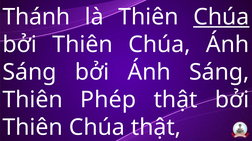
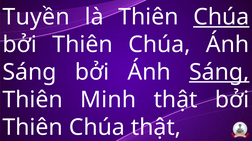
Thánh: Thánh -> Tuyền (36, 17)
Sáng underline: none -> present (219, 72)
Phép: Phép -> Minh (108, 100)
